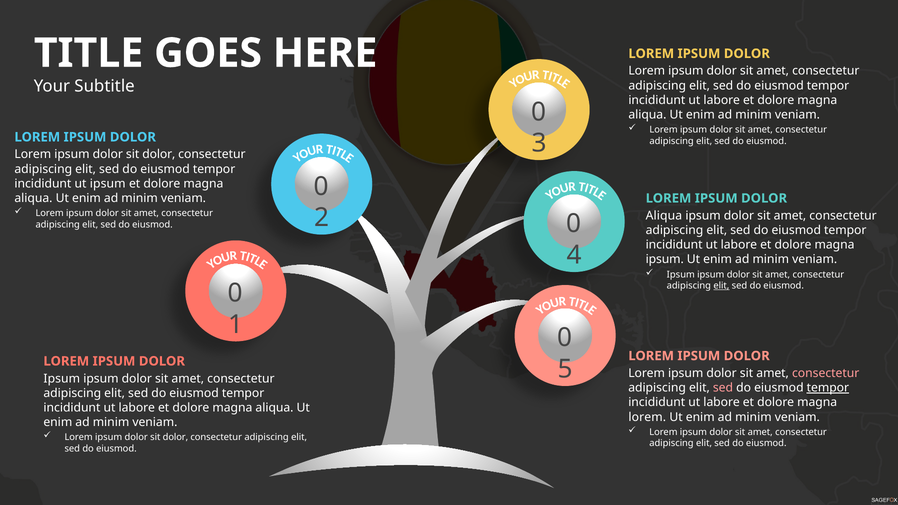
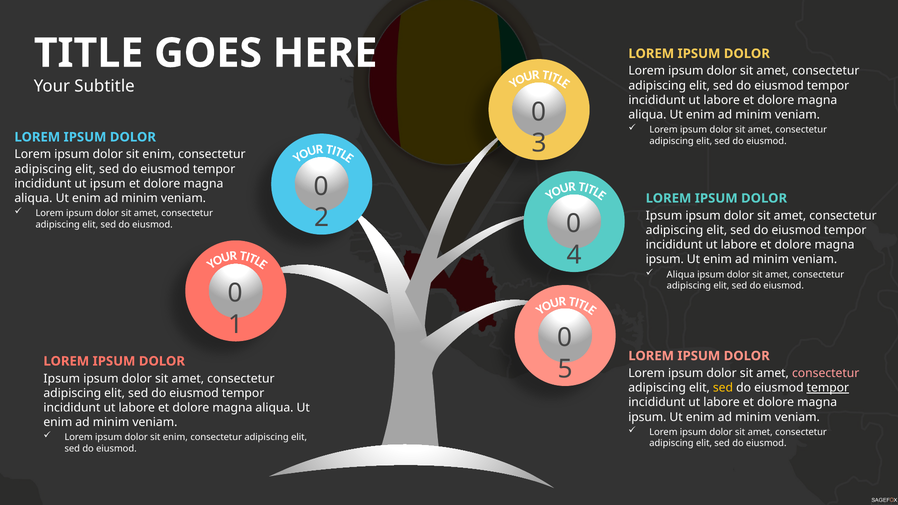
dolor: dolor -> enim (159, 154)
Aliqua: Aliqua -> Ipsum (664, 216)
Ipsum: Ipsum -> Aliqua (681, 275)
elit underline: present -> none (721, 286)
sed colour: pink -> yellow (723, 388)
lorem: lorem -> ipsum (647, 417)
dolor: dolor -> enim (175, 437)
